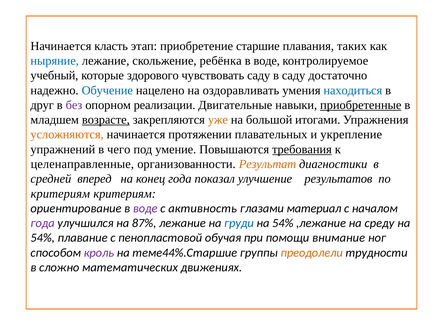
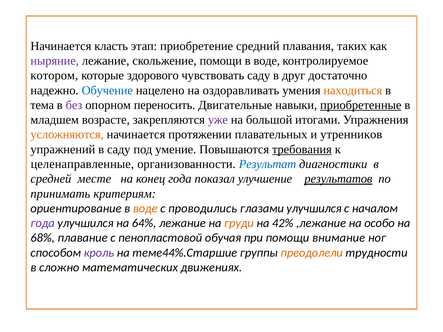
старшие: старшие -> средний (258, 46)
ныряние colour: blue -> purple (55, 61)
скольжение ребёнка: ребёнка -> помощи (221, 61)
учебный: учебный -> котором (54, 76)
в саду: саду -> друг (294, 76)
находиться colour: blue -> orange (353, 90)
друг: друг -> тема (42, 105)
реализации: реализации -> переносить (165, 105)
возрасте underline: present -> none (106, 120)
уже colour: orange -> purple (218, 120)
укрепление: укрепление -> утренников (351, 135)
в чего: чего -> саду (119, 149)
Результат colour: orange -> blue (268, 164)
вперед: вперед -> месте (94, 179)
результатов underline: none -> present (338, 179)
критериям: критериям -> принимать (60, 194)
воде colour: purple -> orange (145, 209)
активность: активность -> проводились (203, 209)
глазами материал: материал -> улучшился (314, 209)
87%: 87% -> 64% (144, 223)
груди colour: blue -> orange (239, 223)
54%: 54% -> 42% (283, 223)
среду: среду -> особо (379, 223)
54%: 54% -> 68% (43, 238)
